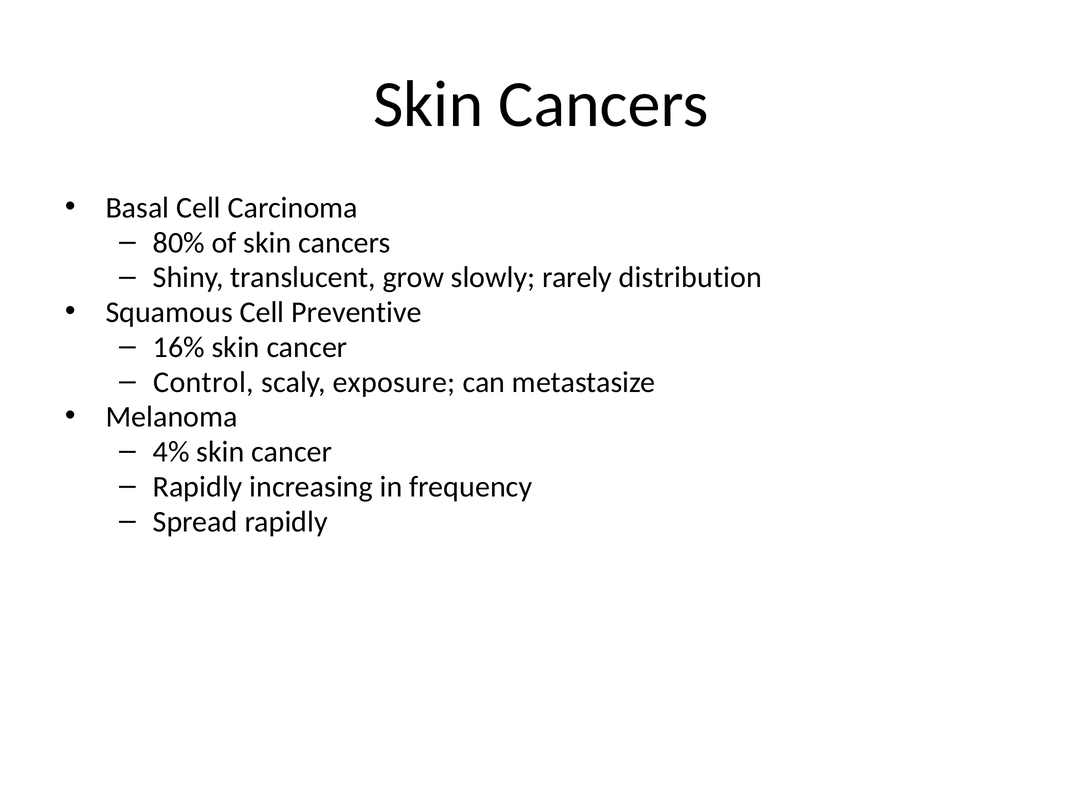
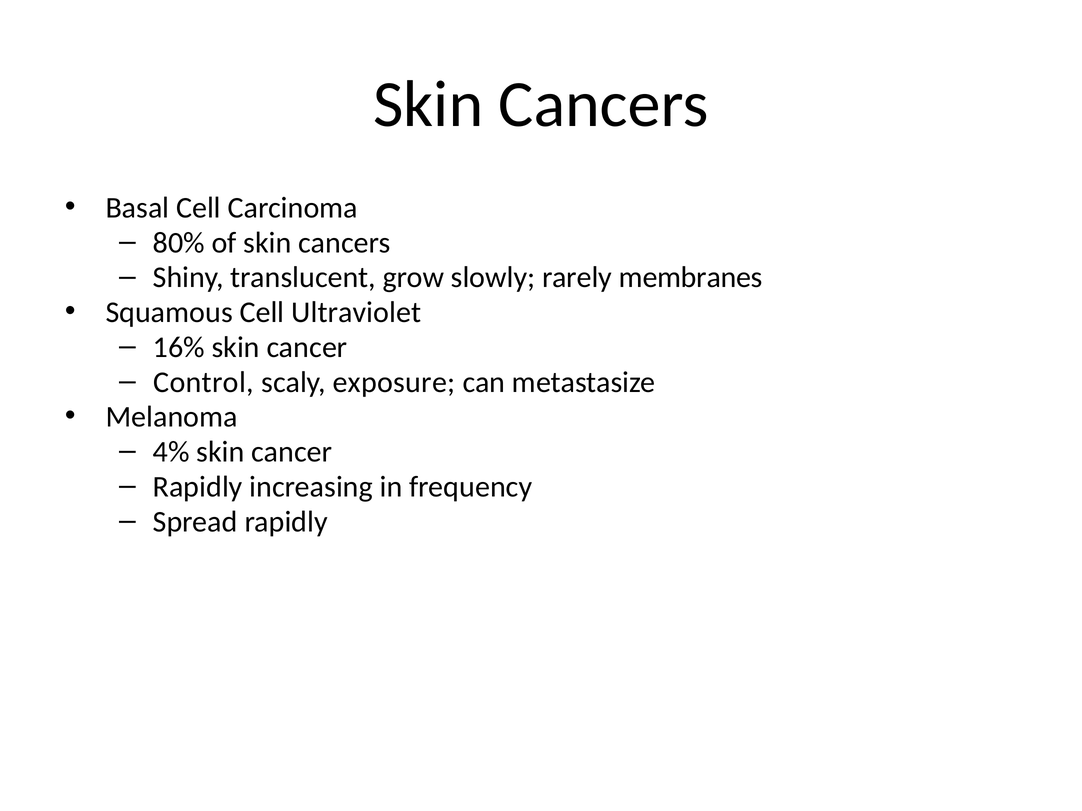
distribution: distribution -> membranes (691, 278)
Preventive: Preventive -> Ultraviolet (356, 313)
